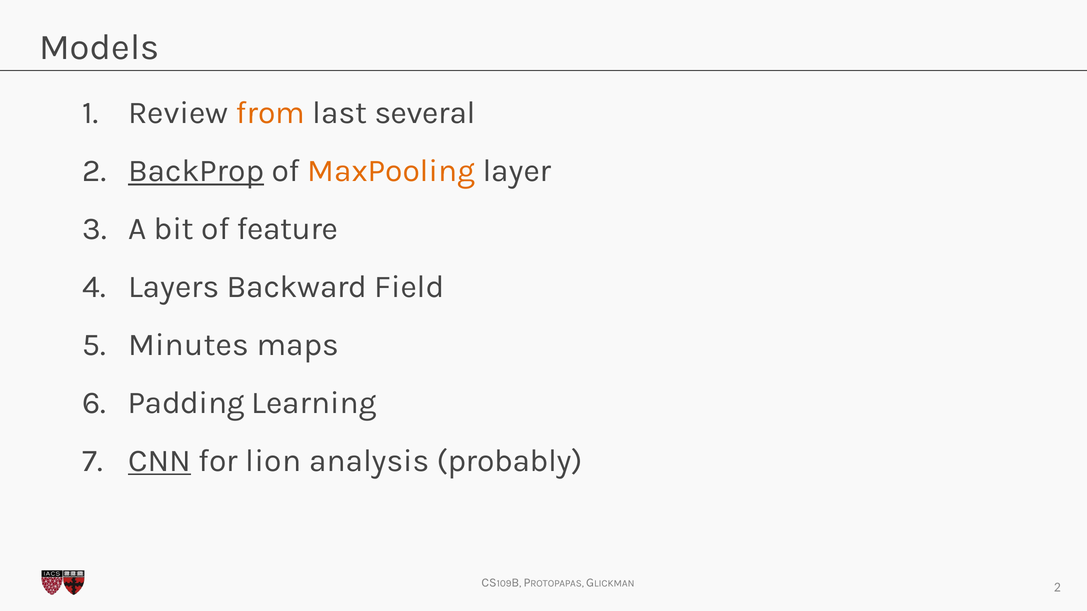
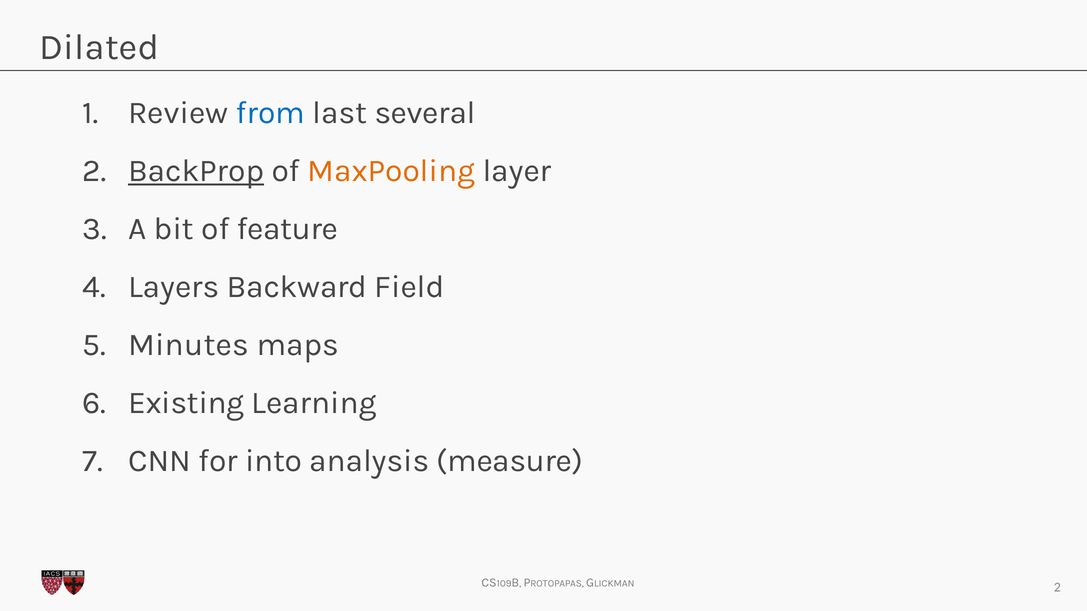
Models: Models -> Dilated (99, 48)
from colour: orange -> blue (270, 113)
Padding: Padding -> Existing (186, 403)
CNN underline: present -> none (160, 461)
lion: lion -> into (274, 461)
probably: probably -> measure (510, 461)
